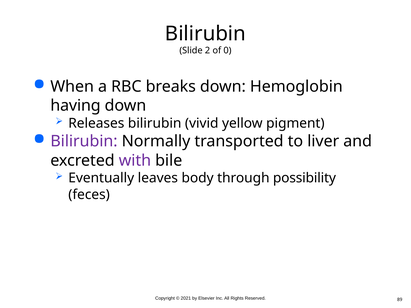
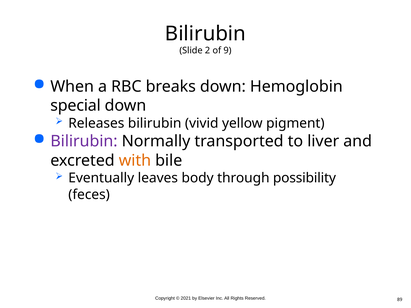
0: 0 -> 9 (227, 51)
having: having -> special (76, 106)
with colour: purple -> orange (135, 161)
